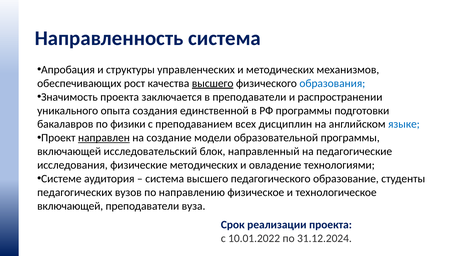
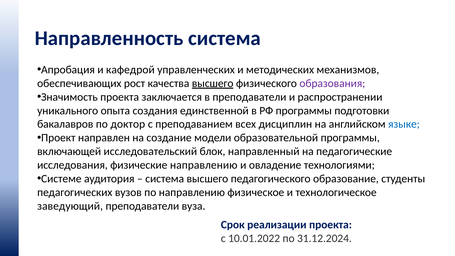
структуры: структуры -> кафедрой (130, 70)
образования colour: blue -> purple (332, 83)
физики: физики -> доктор (128, 124)
направлен underline: present -> none (104, 138)
физические методических: методических -> направлению (204, 165)
включающей: включающей -> заведующий (70, 206)
